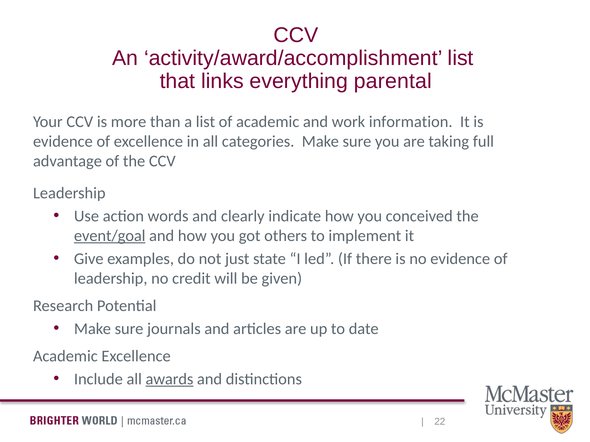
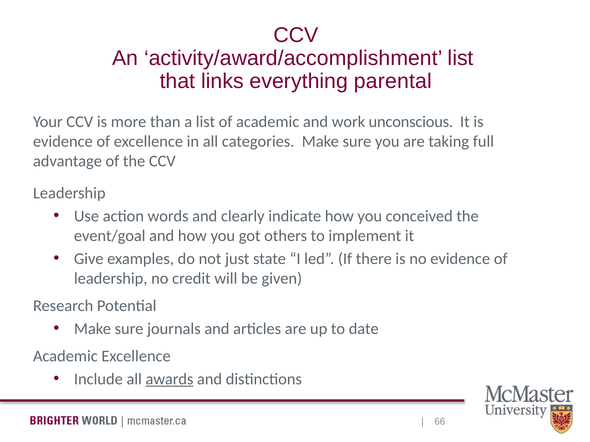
information: information -> unconscious (411, 122)
event/goal underline: present -> none (110, 236)
22: 22 -> 66 (440, 422)
